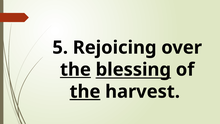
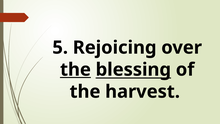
the underline: present -> none (85, 91)
